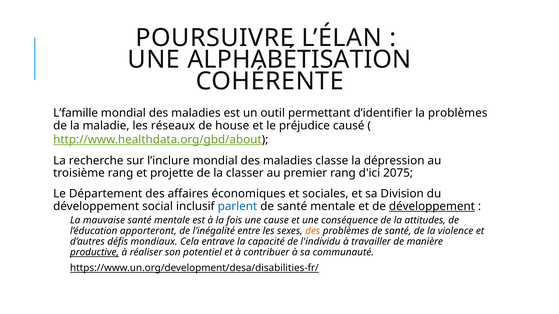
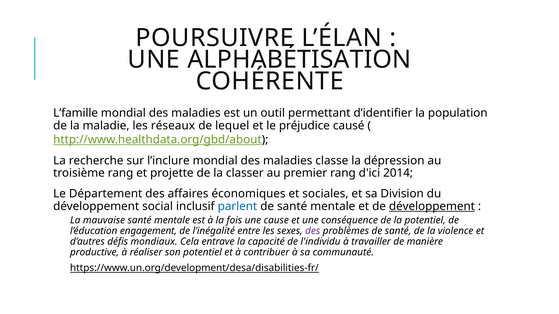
la problèmes: problèmes -> population (458, 113)
house: house -> lequel (232, 126)
2075: 2075 -> 2014 (398, 173)
la attitudes: attitudes -> potentiel (425, 221)
apporteront: apporteront -> engagement (148, 231)
des colour: orange -> purple (313, 231)
productive underline: present -> none (95, 253)
